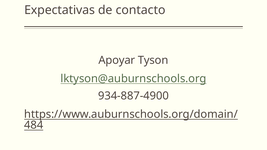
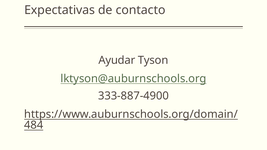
Apoyar: Apoyar -> Ayudar (117, 60)
934-887-4900: 934-887-4900 -> 333-887-4900 (133, 96)
